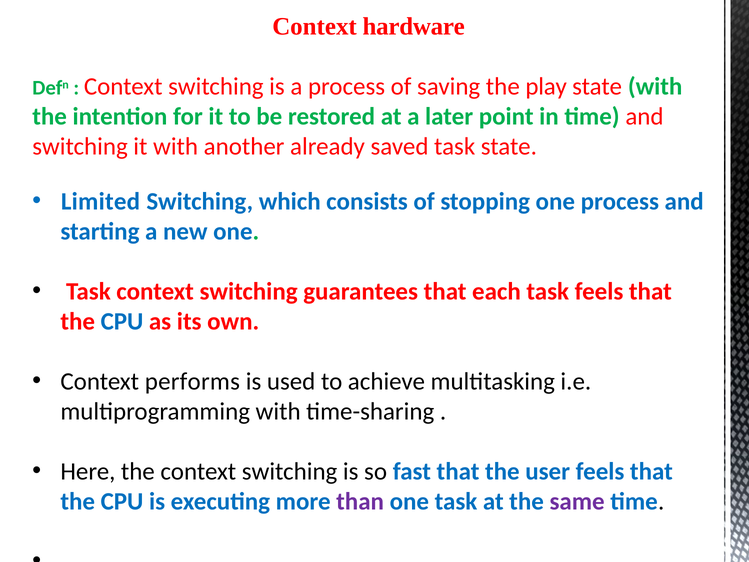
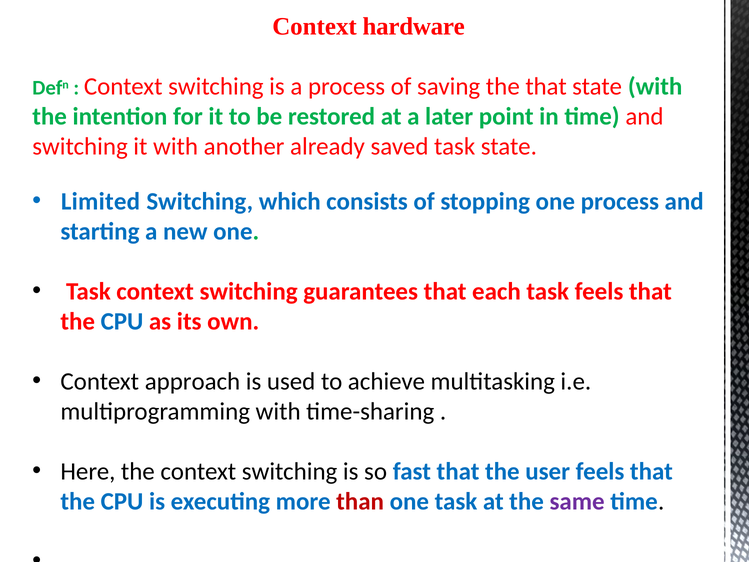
the play: play -> that (546, 87)
performs: performs -> approach (192, 381)
than colour: purple -> red (360, 501)
